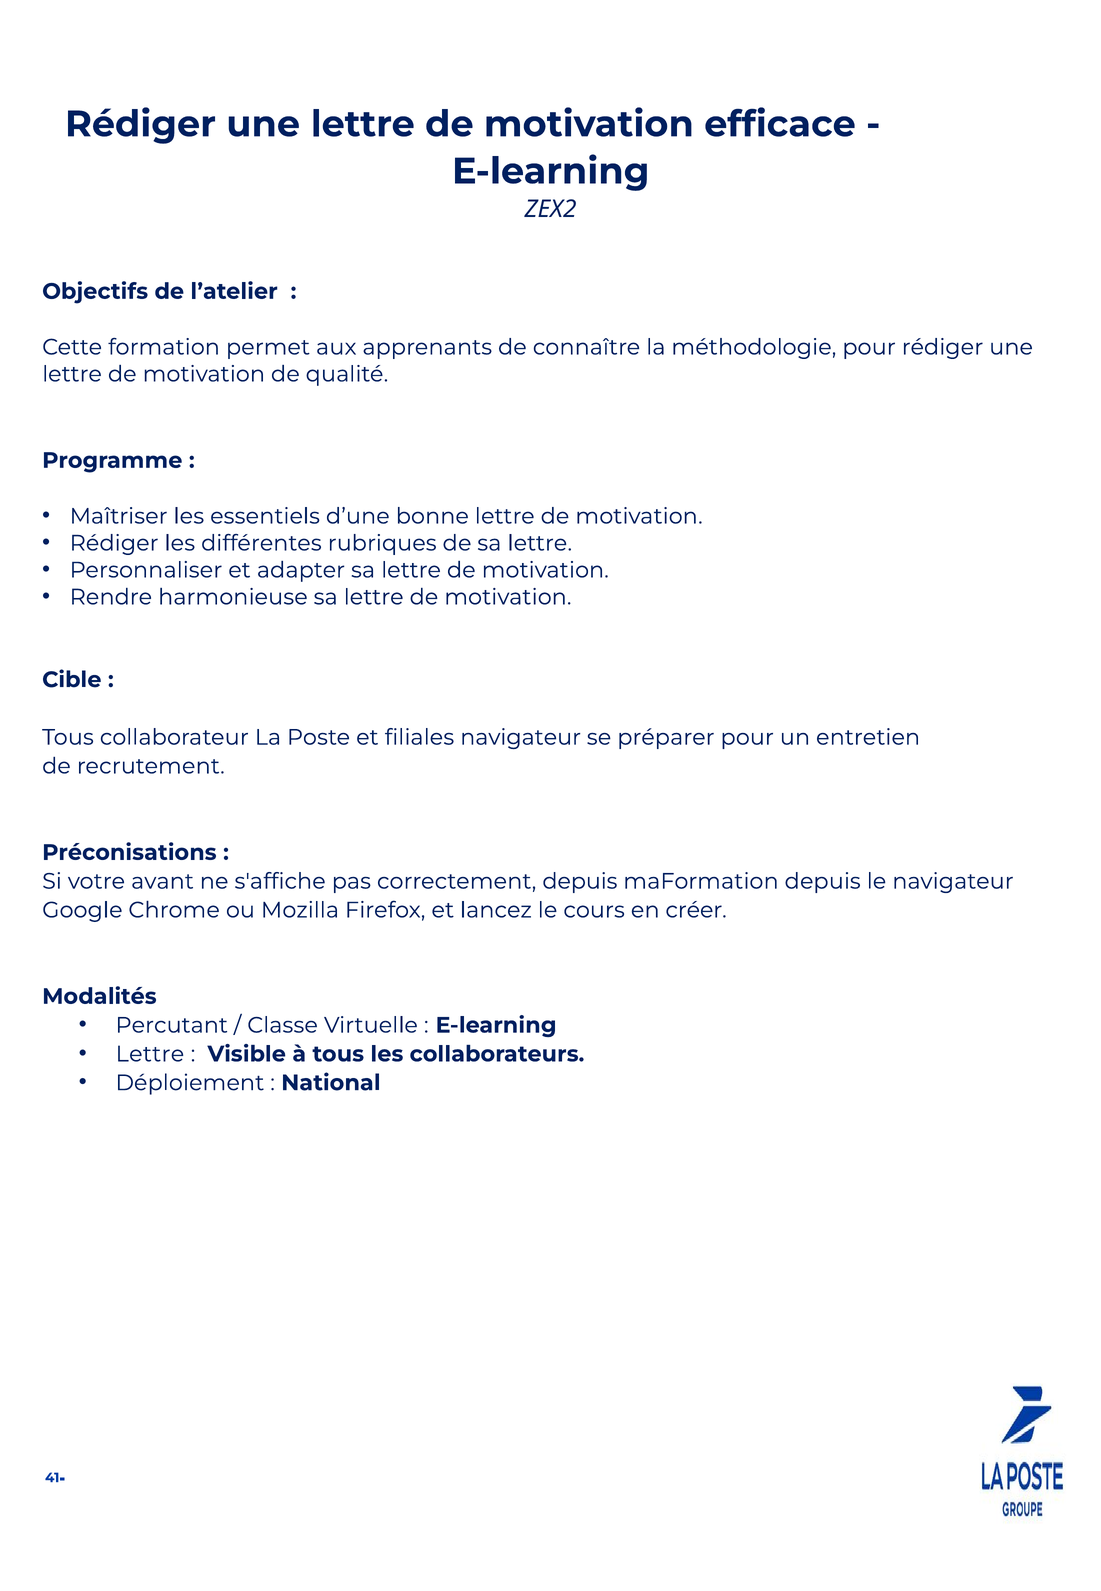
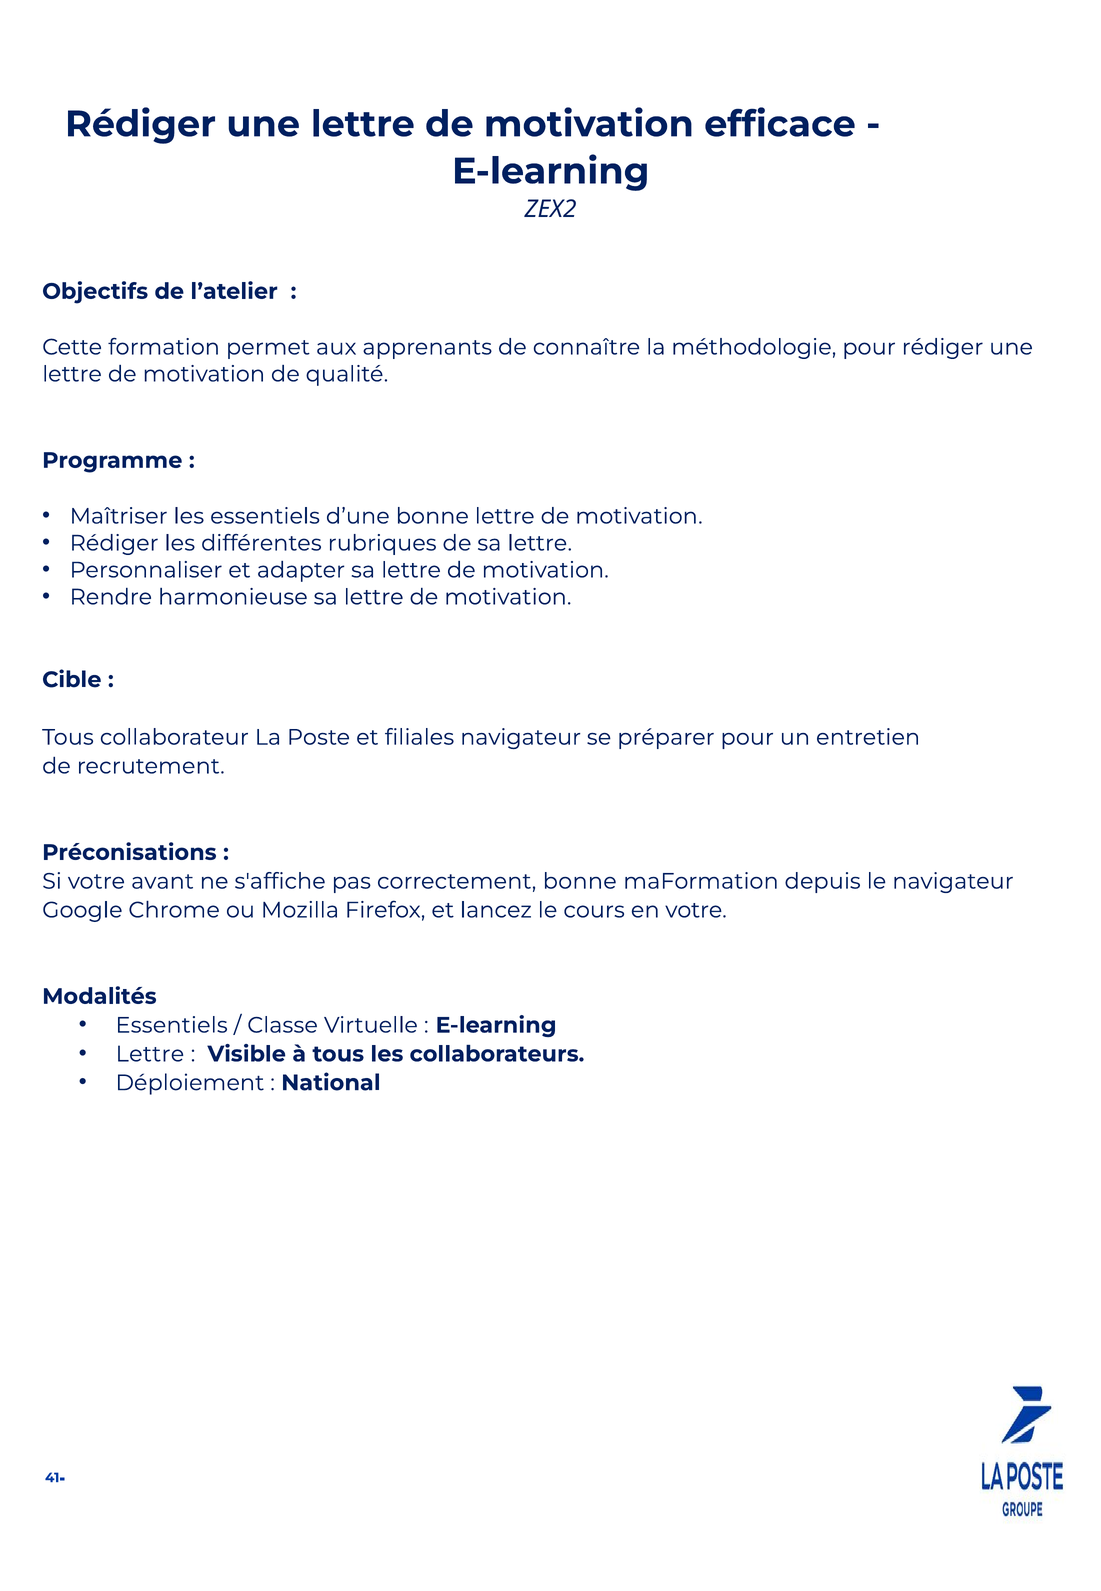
correctement depuis: depuis -> bonne (580, 881)
en créer: créer -> votre (696, 910)
Percutant: Percutant -> Essentiels (172, 1025)
